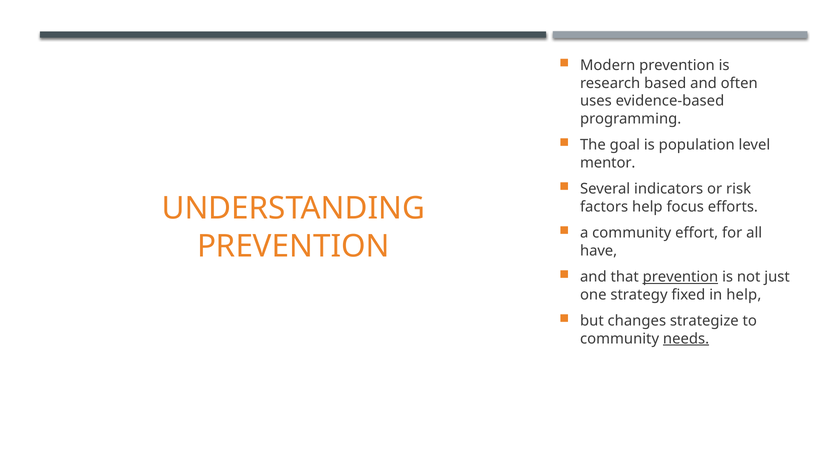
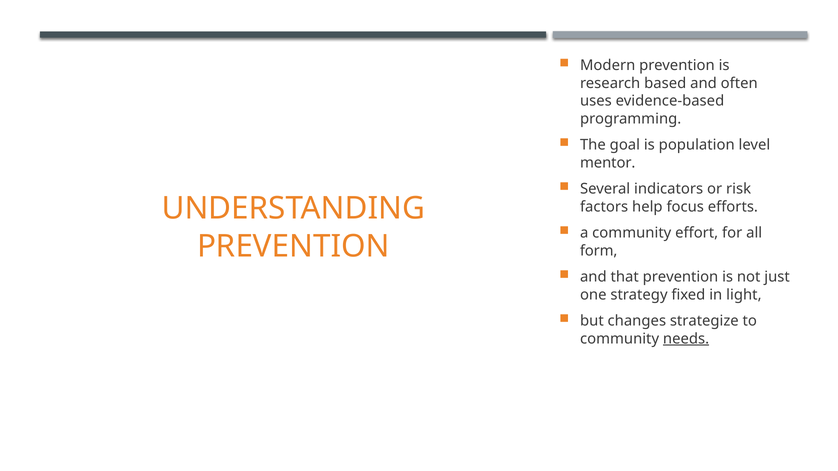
have: have -> form (599, 251)
prevention underline: present -> none (680, 277)
in help: help -> light (744, 295)
